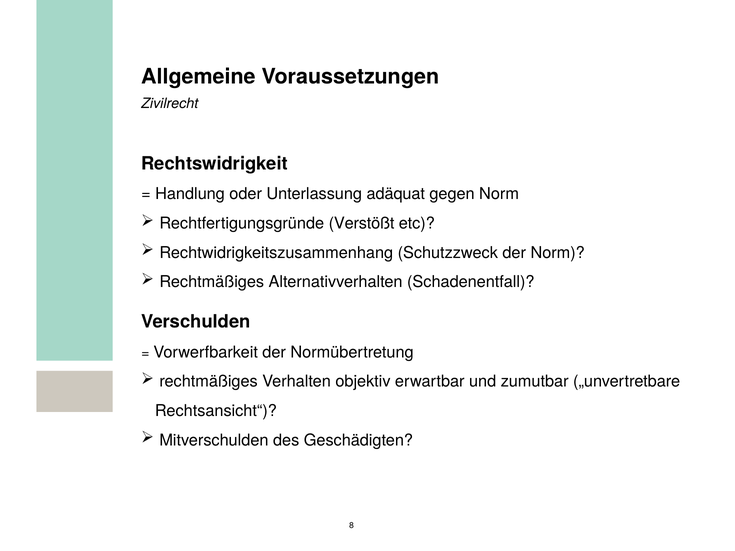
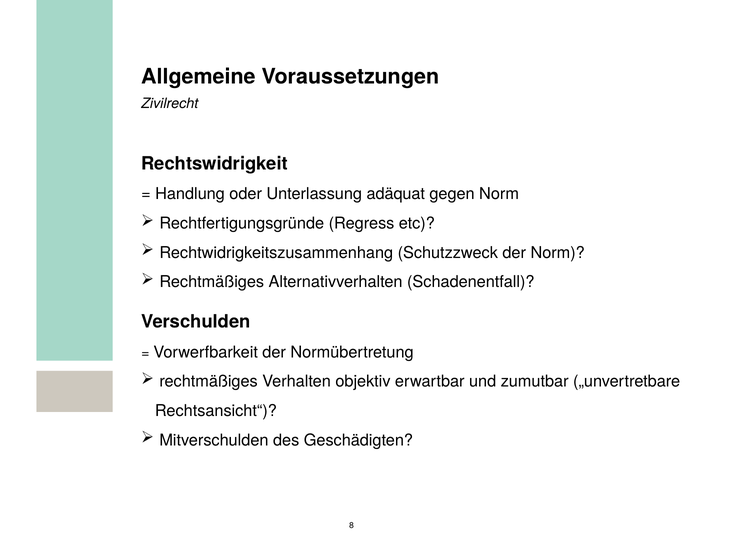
Verstößt: Verstößt -> Regress (362, 223)
